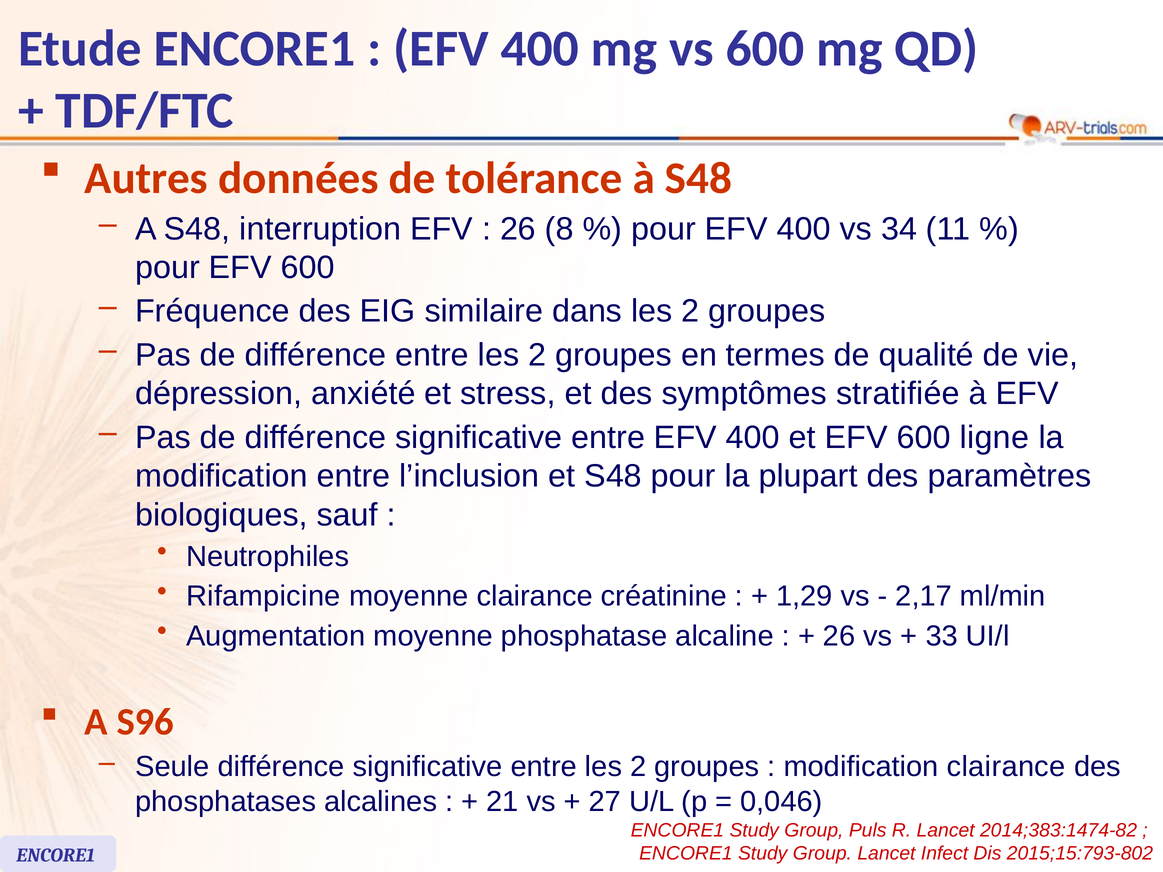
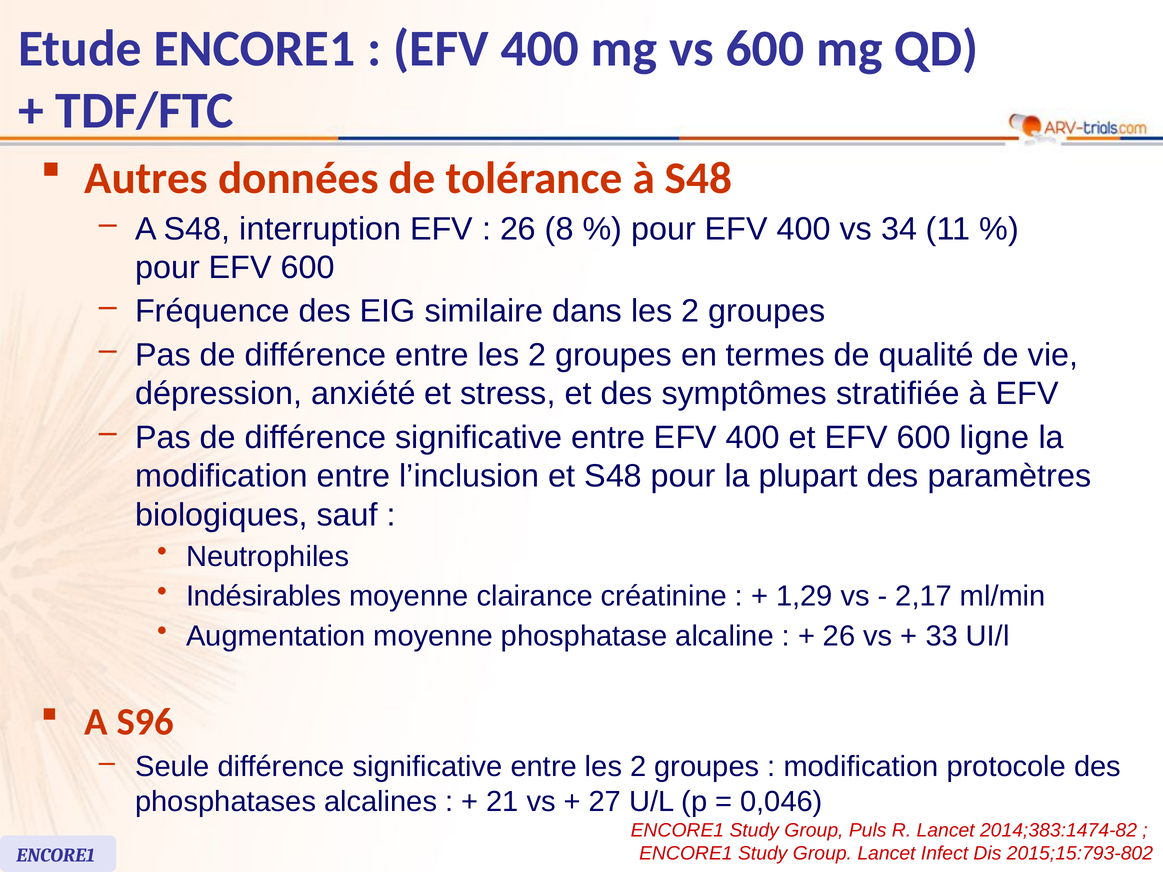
Rifampicine: Rifampicine -> Indésirables (264, 596)
modification clairance: clairance -> protocole (1006, 767)
